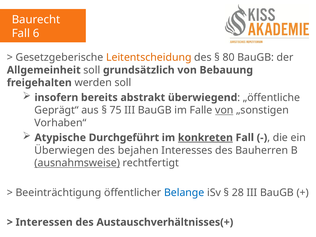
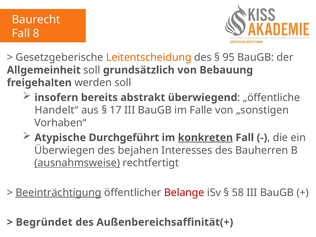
6: 6 -> 8 (36, 33)
80: 80 -> 95 (229, 57)
Geprägt“: Geprägt“ -> Handelt“ (56, 110)
75: 75 -> 17 (116, 110)
von underline: present -> none (224, 110)
Beeinträchtigung underline: none -> present (58, 193)
Belange colour: blue -> red (184, 193)
28: 28 -> 58 (238, 193)
Interessen: Interessen -> Begründet (44, 222)
Austauschverhältnisses(+: Austauschverhältnisses(+ -> Außenbereichsaffinität(+ (165, 222)
